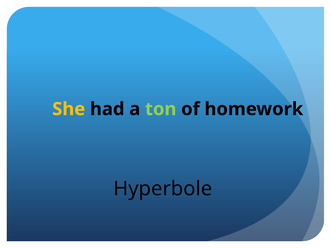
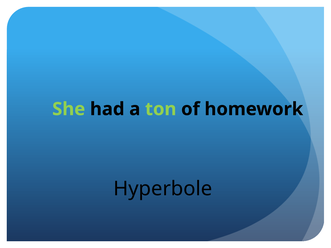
She colour: yellow -> light green (69, 109)
